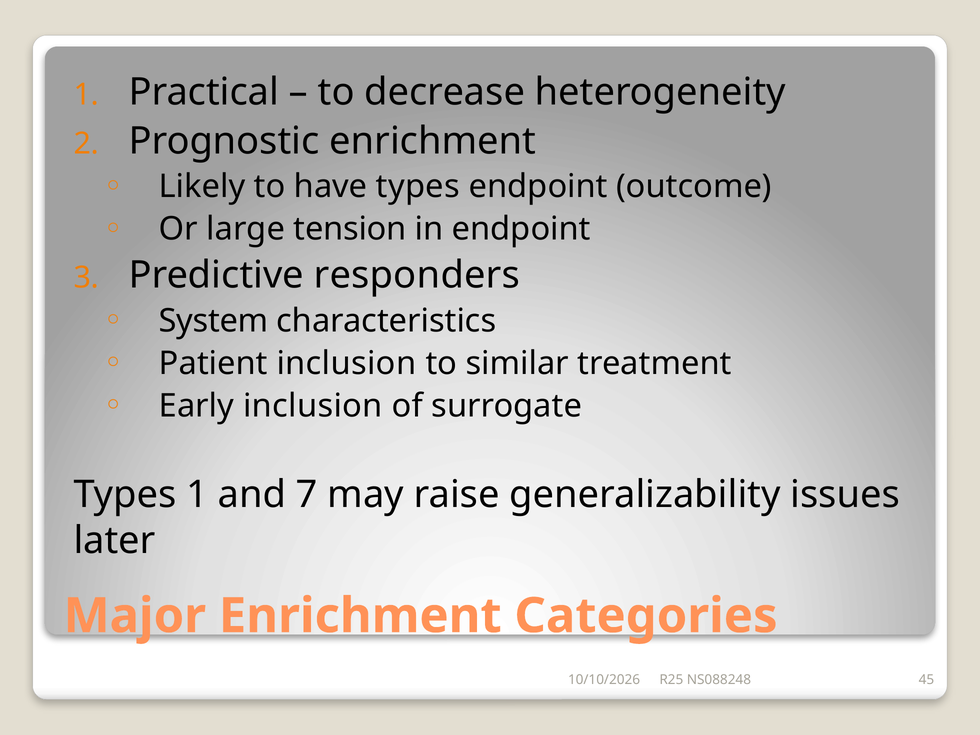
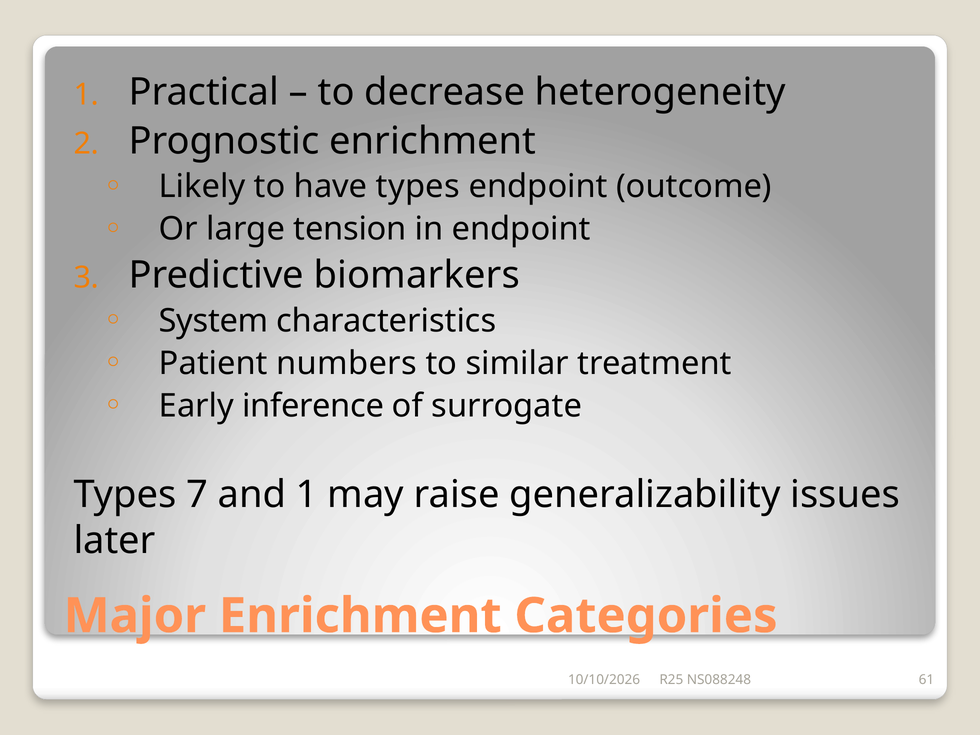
responders: responders -> biomarkers (417, 275)
Patient inclusion: inclusion -> numbers (346, 363)
Early inclusion: inclusion -> inference (313, 406)
Types 1: 1 -> 7 (197, 495)
and 7: 7 -> 1 (307, 495)
45: 45 -> 61 (926, 680)
